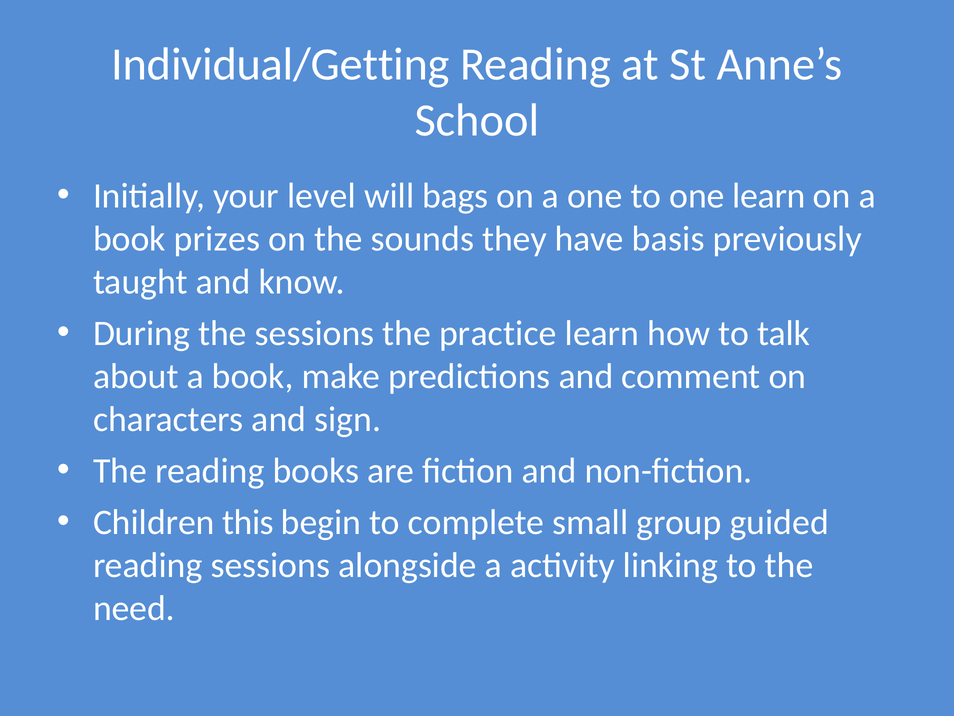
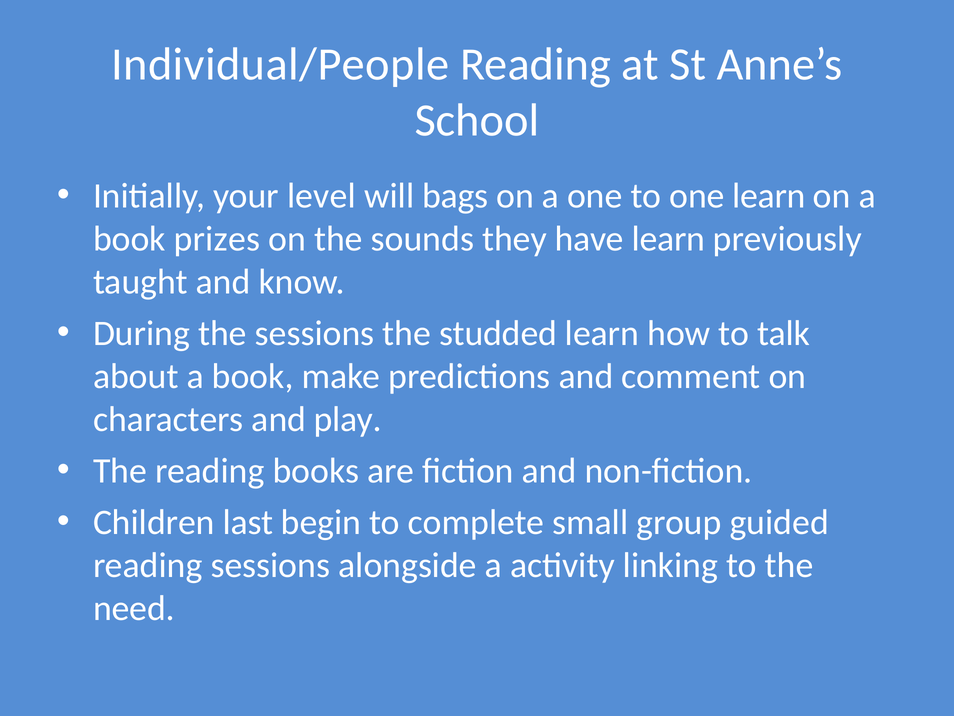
Individual/Getting: Individual/Getting -> Individual/People (280, 64)
have basis: basis -> learn (668, 239)
practice: practice -> studded (498, 333)
sign: sign -> play (348, 419)
this: this -> last (248, 522)
